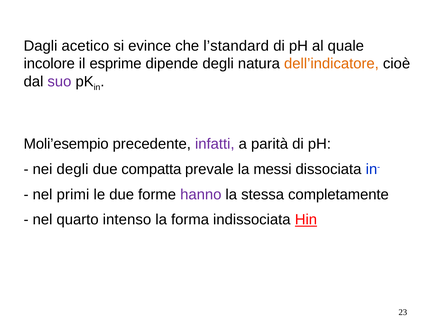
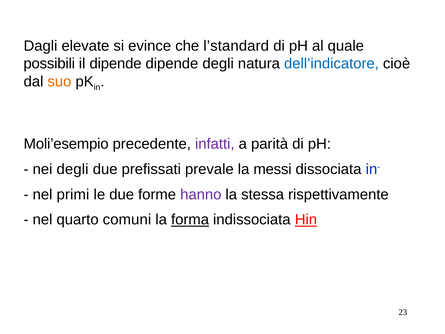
acetico: acetico -> elevate (85, 46)
incolore: incolore -> possibili (49, 64)
il esprime: esprime -> dipende (116, 64)
dell’indicatore colour: orange -> blue (331, 64)
suo colour: purple -> orange (59, 81)
compatta: compatta -> prefissati (151, 169)
completamente: completamente -> rispettivamente (338, 194)
intenso: intenso -> comuni (127, 220)
forma underline: none -> present (190, 220)
